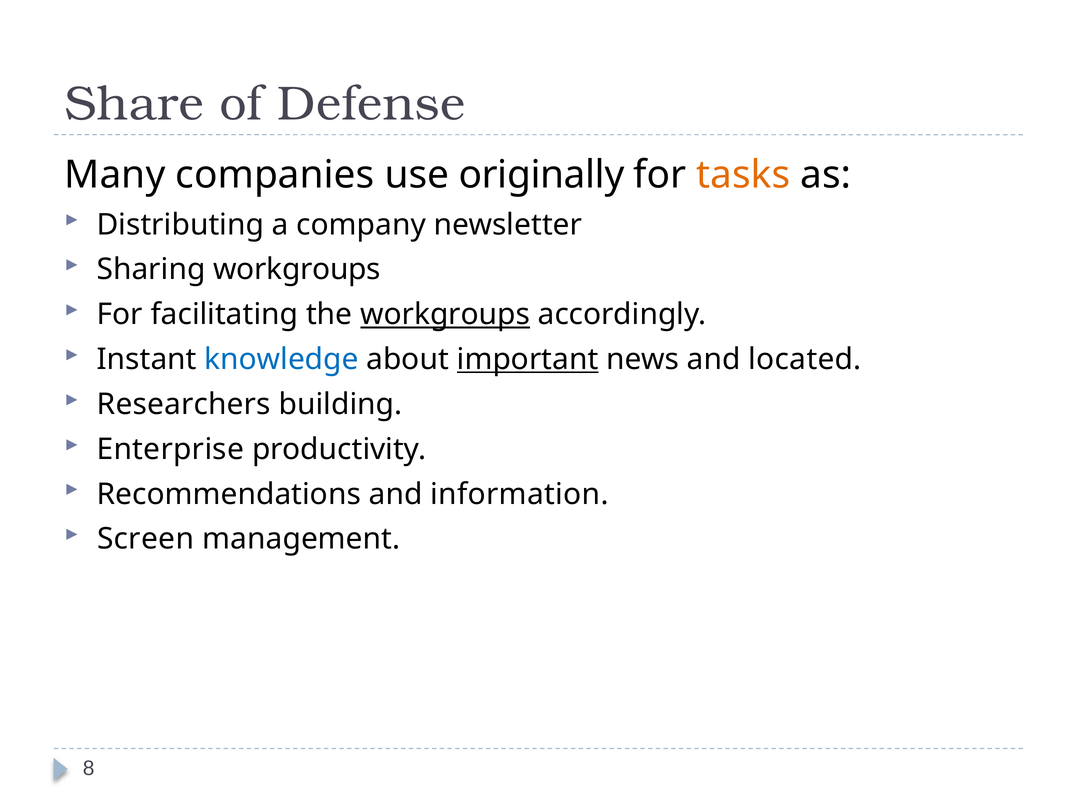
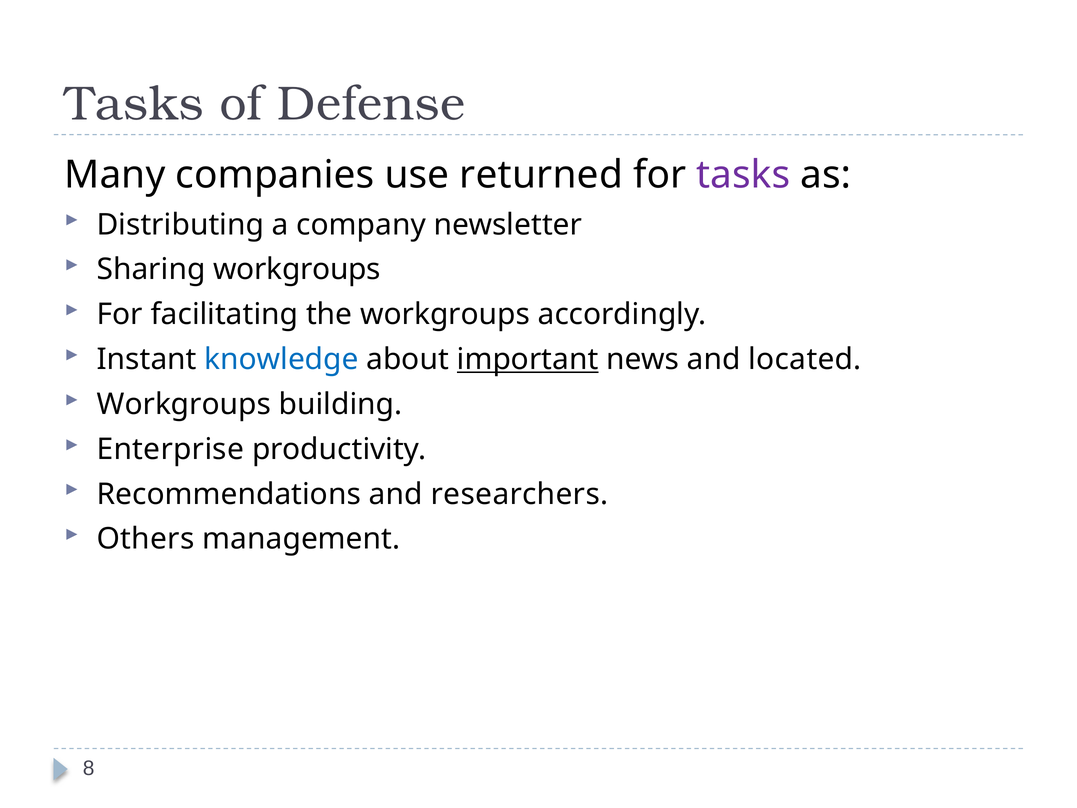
Share: Share -> Tasks (134, 104)
originally: originally -> returned (541, 175)
tasks colour: orange -> purple (743, 175)
workgroups underline: present -> none (445, 314)
Researchers: Researchers -> Workgroups (184, 404)
information: information -> researchers (520, 494)
Screen: Screen -> Others (146, 539)
